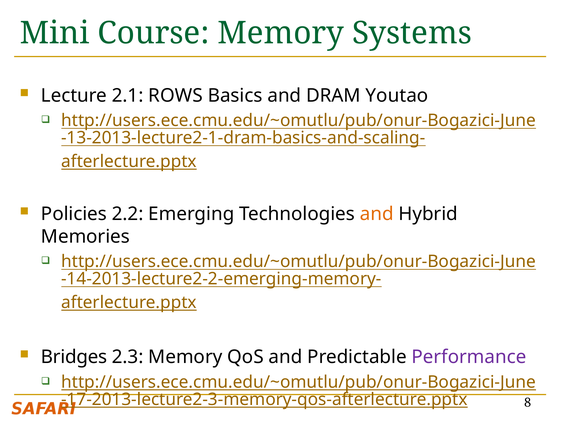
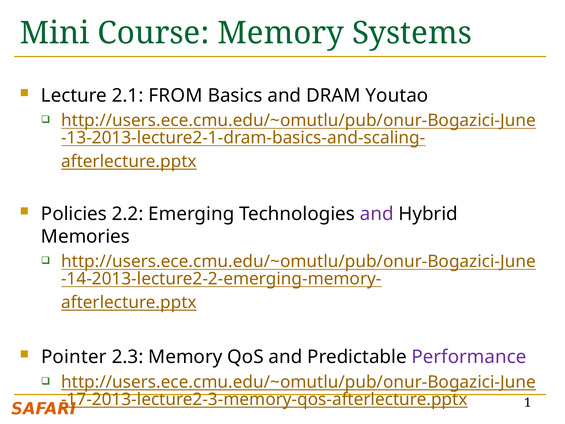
ROWS: ROWS -> FROM (176, 95)
and colour: orange -> purple (377, 214)
Bridges: Bridges -> Pointer (74, 357)
8: 8 -> 1 (528, 403)
